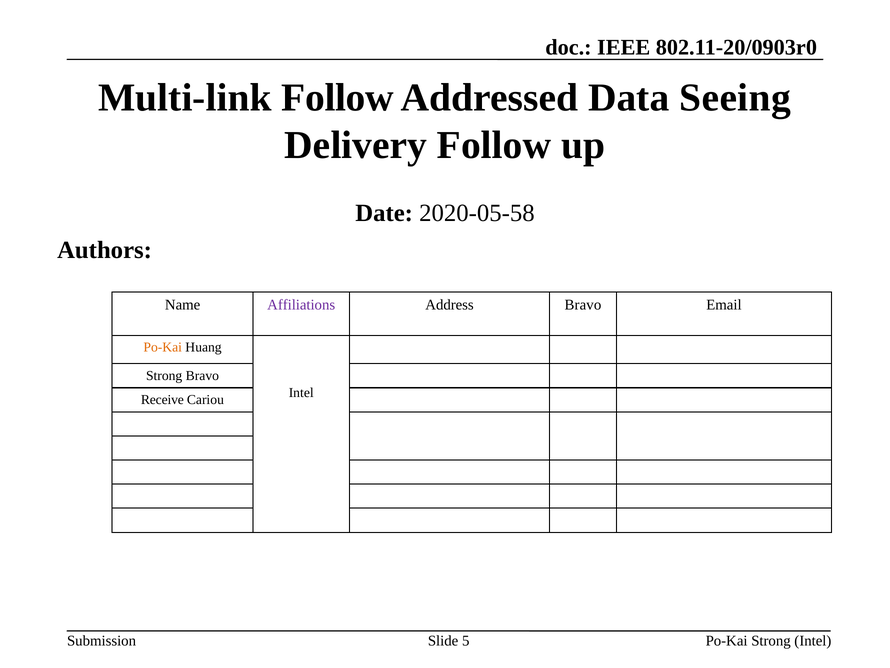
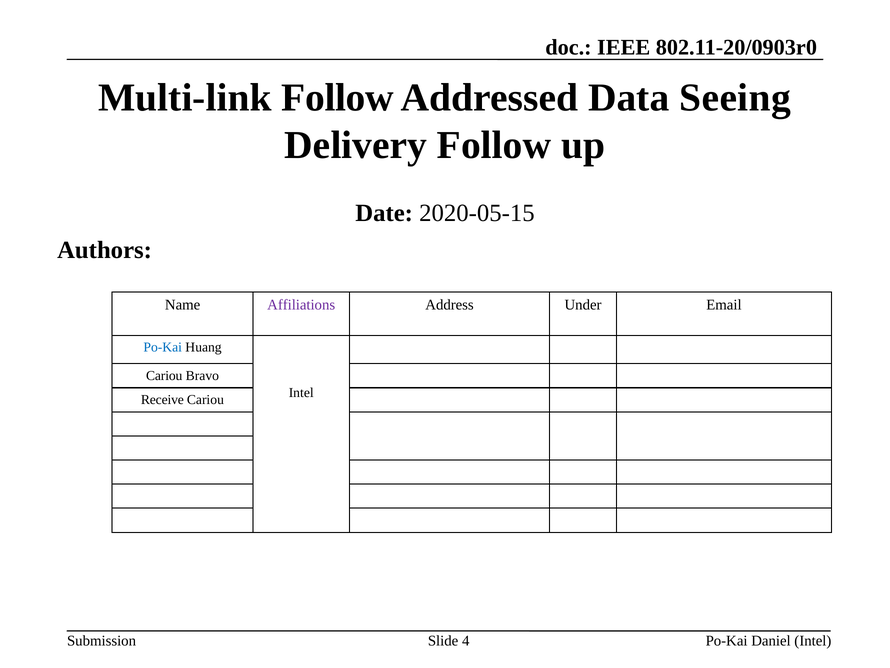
2020-05-58: 2020-05-58 -> 2020-05-15 (477, 213)
Address Bravo: Bravo -> Under (583, 305)
Po-Kai colour: orange -> blue (163, 347)
Strong: Strong -> Cariou (164, 376)
5: 5 -> 4 (466, 640)
Po-Kai Strong: Strong -> Daniel (771, 640)
